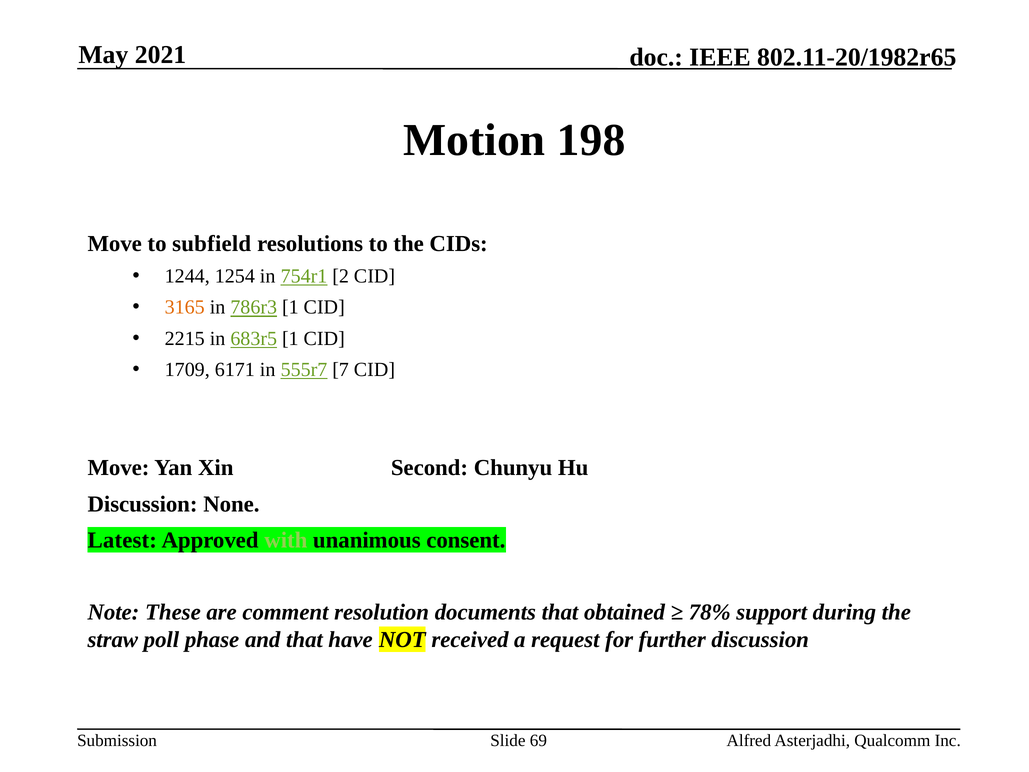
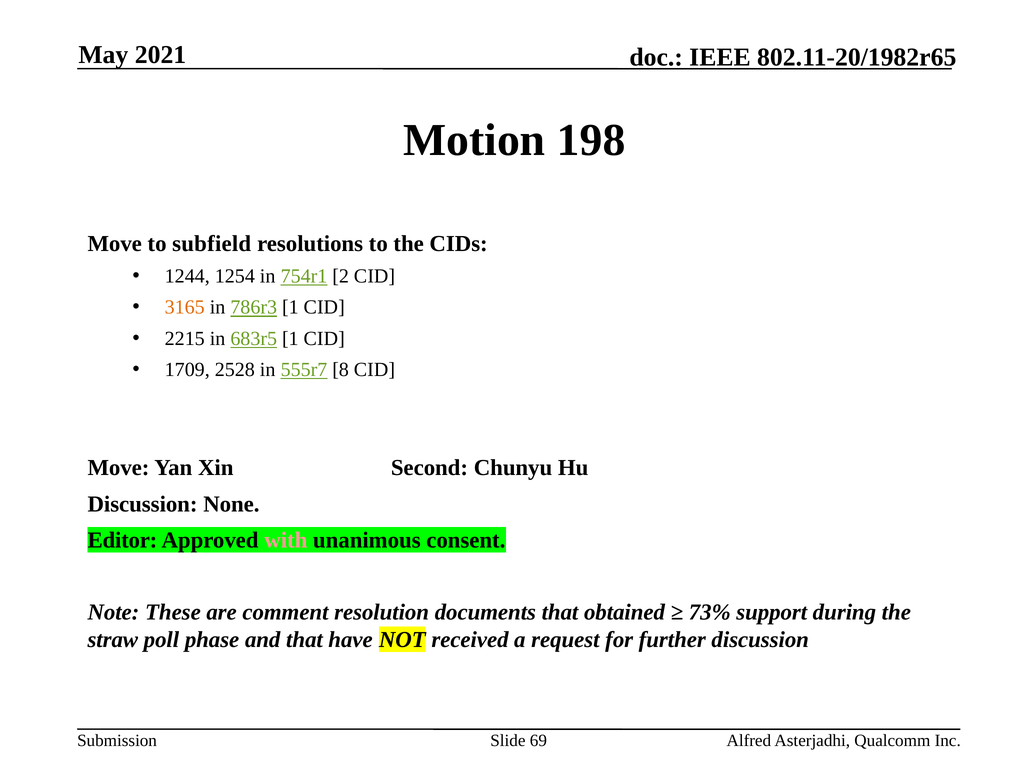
6171: 6171 -> 2528 (235, 370)
7: 7 -> 8 (341, 370)
Latest: Latest -> Editor (122, 540)
with colour: light green -> pink (286, 540)
78%: 78% -> 73% (710, 612)
